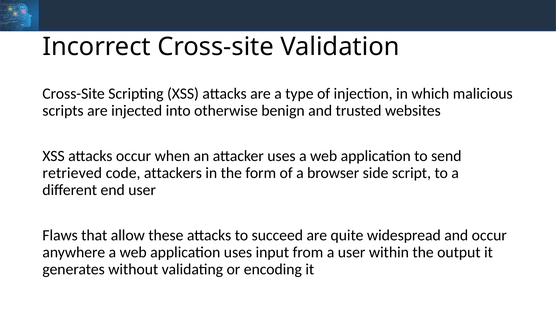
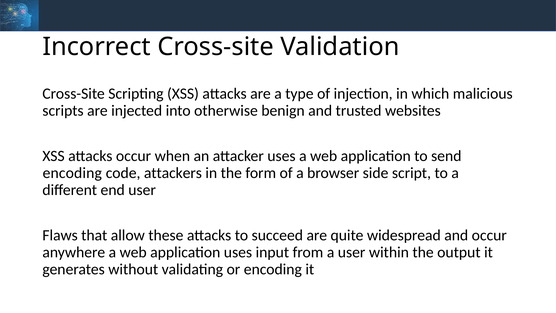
retrieved: retrieved -> encoding (72, 173)
